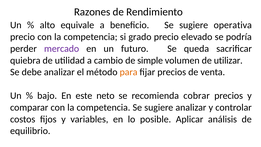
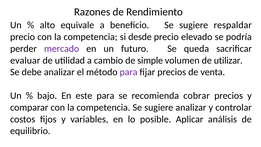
operativa: operativa -> respaldar (233, 25)
grado: grado -> desde (140, 37)
quiebra: quiebra -> evaluar (25, 60)
para colour: orange -> purple (129, 72)
este neto: neto -> para (105, 96)
